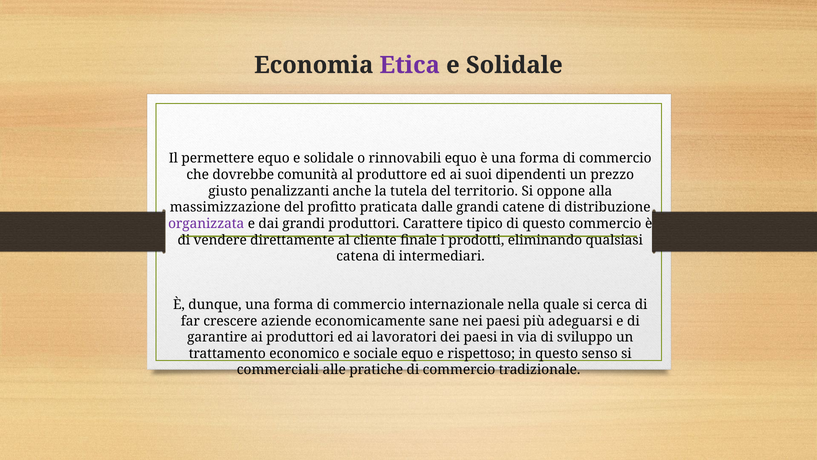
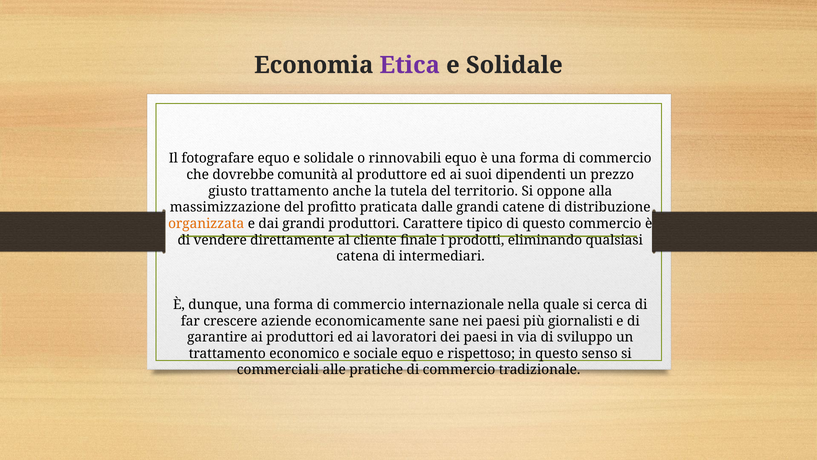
permettere: permettere -> fotografare (218, 158)
giusto penalizzanti: penalizzanti -> trattamento (290, 191)
organizzata colour: purple -> orange (206, 224)
adeguarsi: adeguarsi -> giornalisti (581, 321)
